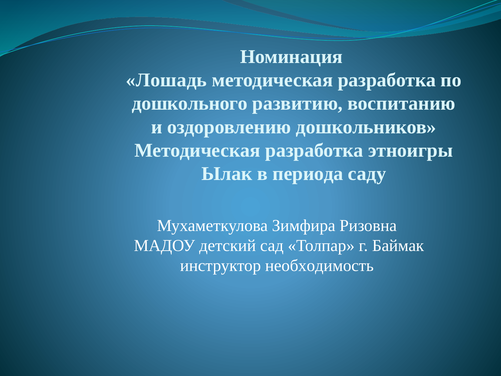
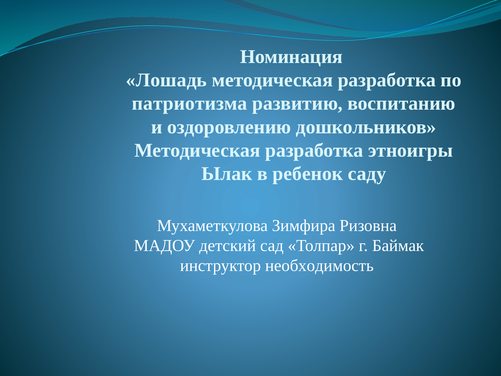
дошкольного: дошкольного -> патриотизма (190, 103)
периода: периода -> ребенок (308, 174)
